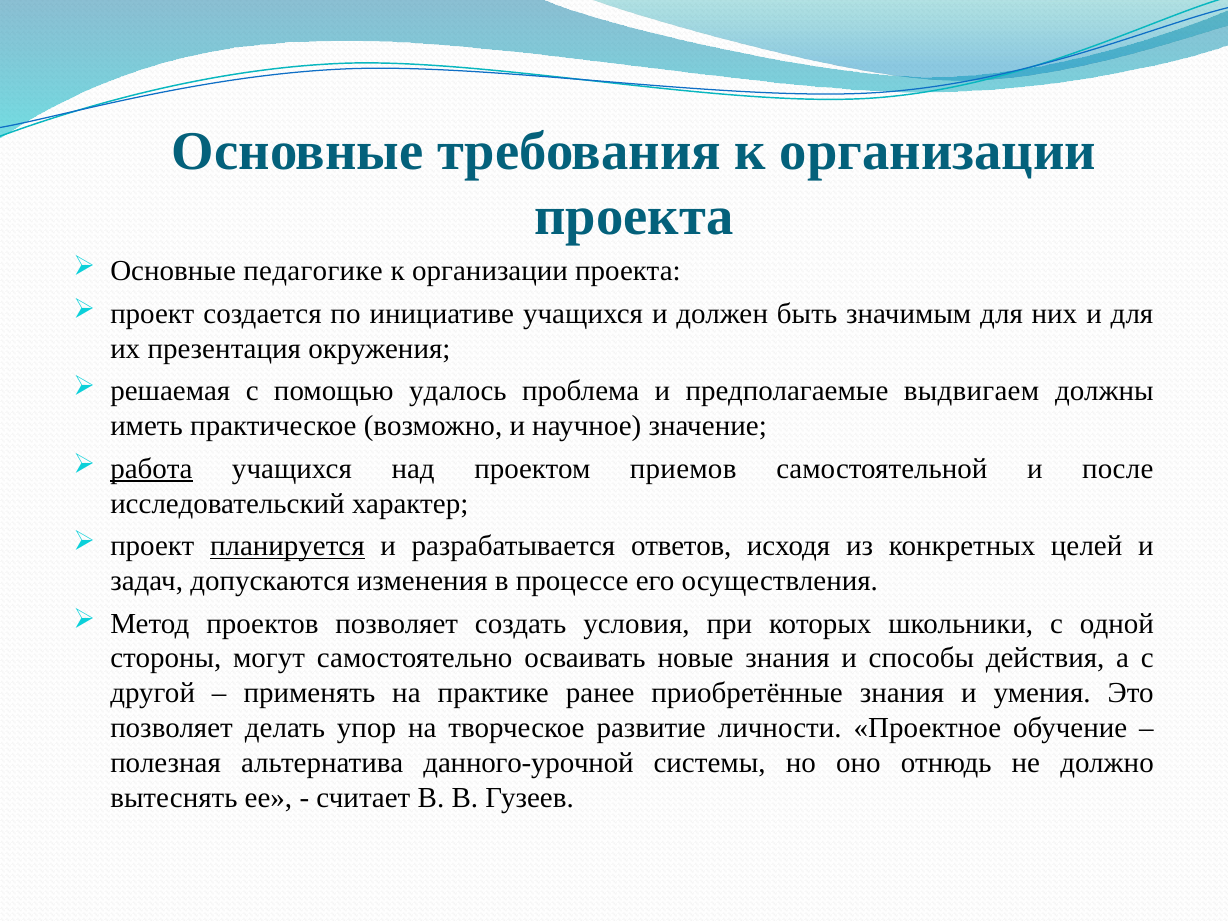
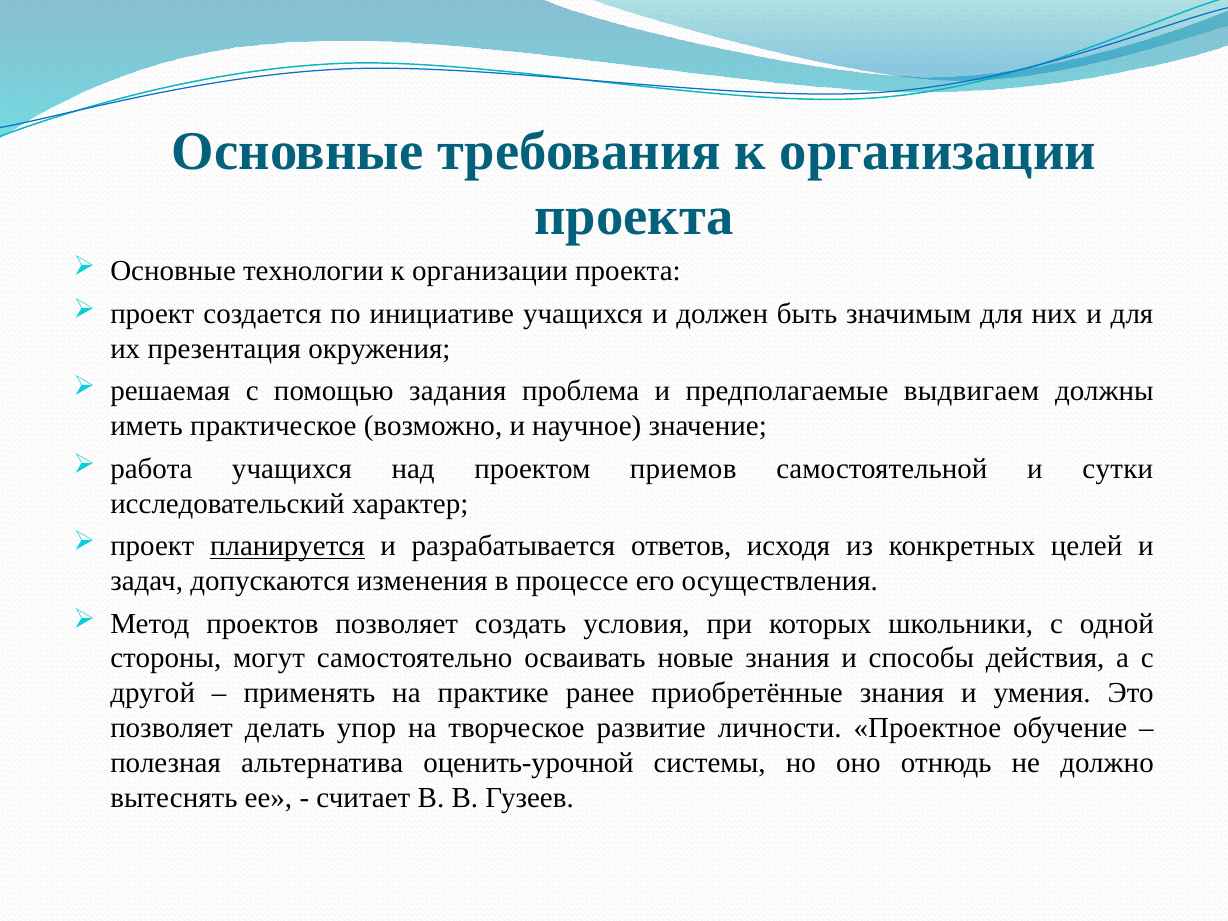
педагогике: педагогике -> технологии (313, 271)
удалось: удалось -> задания (458, 391)
работа underline: present -> none (151, 469)
после: после -> сутки (1118, 469)
данного-урочной: данного-урочной -> оценить-урочной (529, 763)
